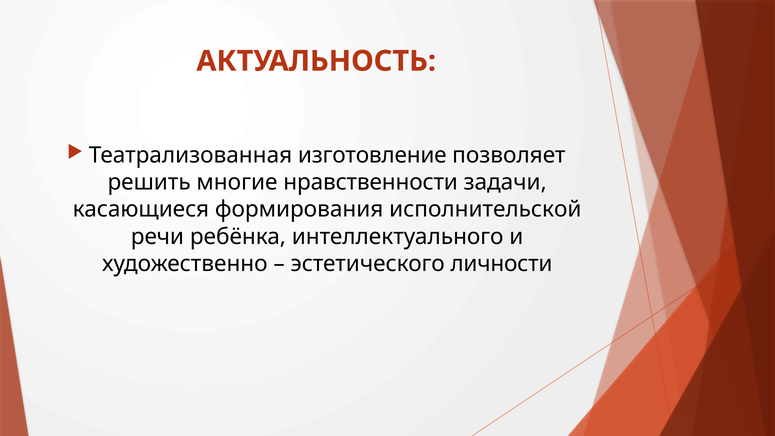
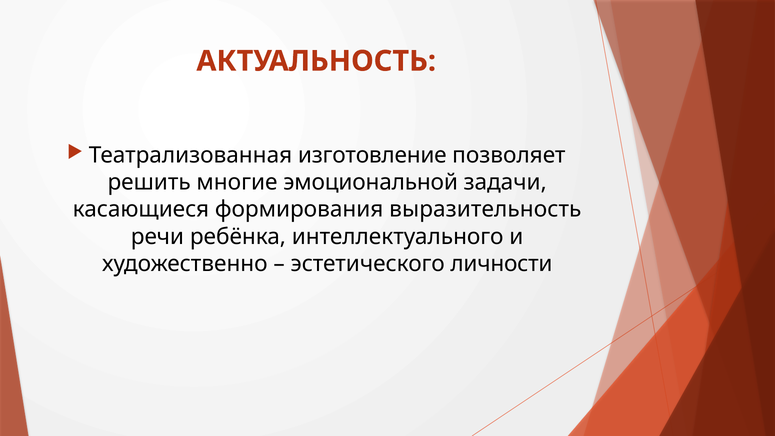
нравственности: нравственности -> эмоциональной (371, 182)
исполнительской: исполнительской -> выразительность (485, 209)
